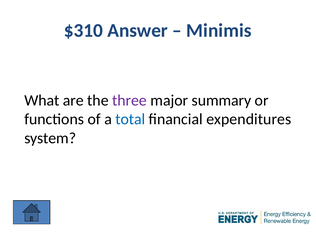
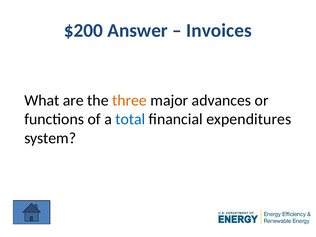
$310: $310 -> $200 (83, 31)
Minimis: Minimis -> Invoices (219, 31)
three colour: purple -> orange (130, 100)
summary: summary -> advances (221, 100)
